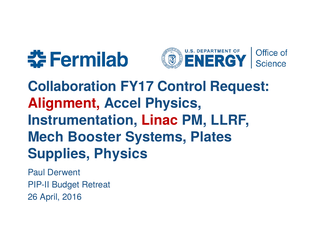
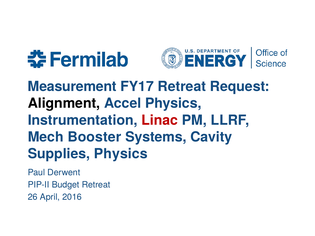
Collaboration: Collaboration -> Measurement (72, 87)
FY17 Control: Control -> Retreat (182, 87)
Alignment colour: red -> black (64, 103)
Plates: Plates -> Cavity (211, 137)
